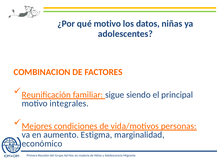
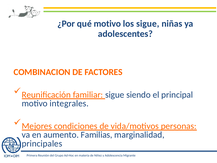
los datos: datos -> sigue (148, 24)
Estigma: Estigma -> Familias (97, 135)
económico: económico -> principales (42, 143)
